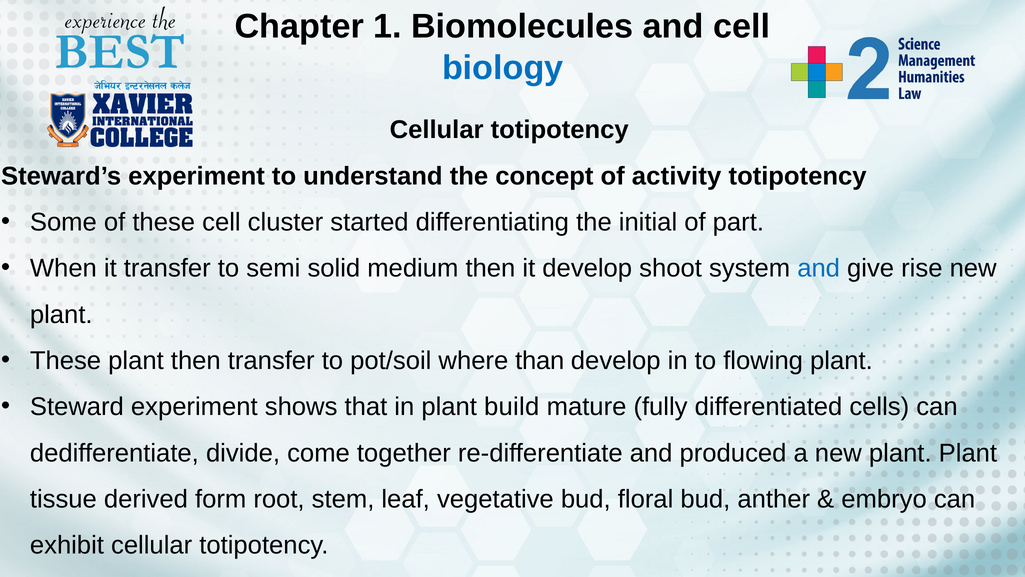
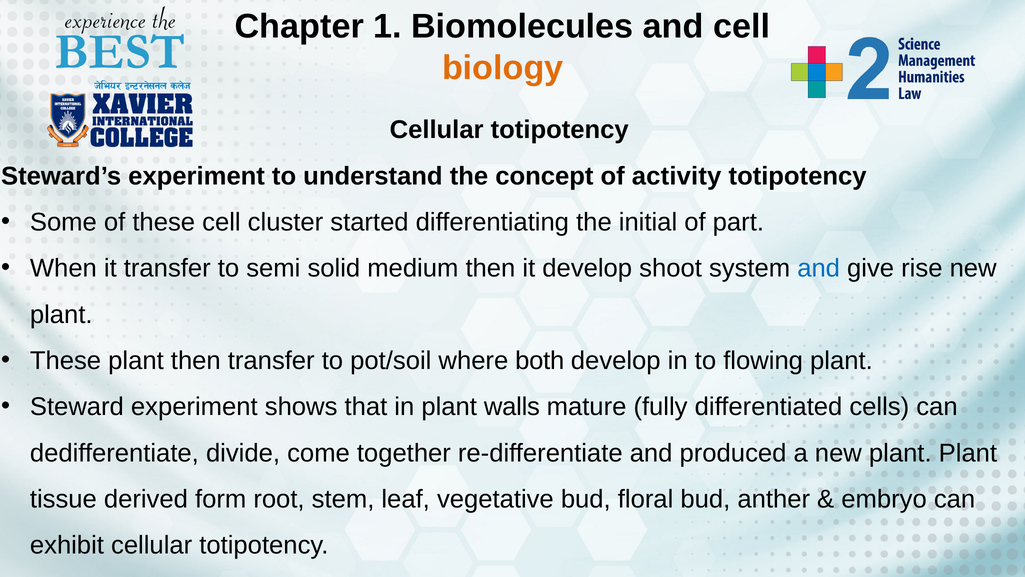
biology colour: blue -> orange (503, 68)
than: than -> both (540, 360)
build: build -> walls (512, 407)
